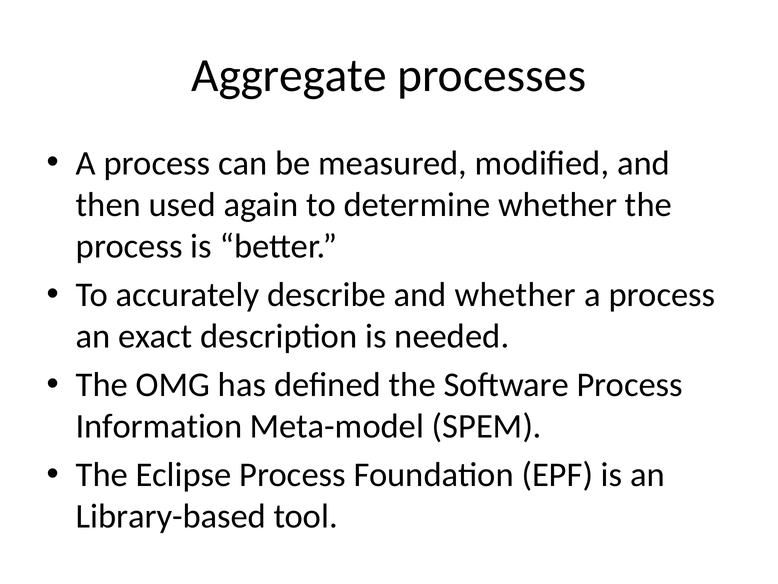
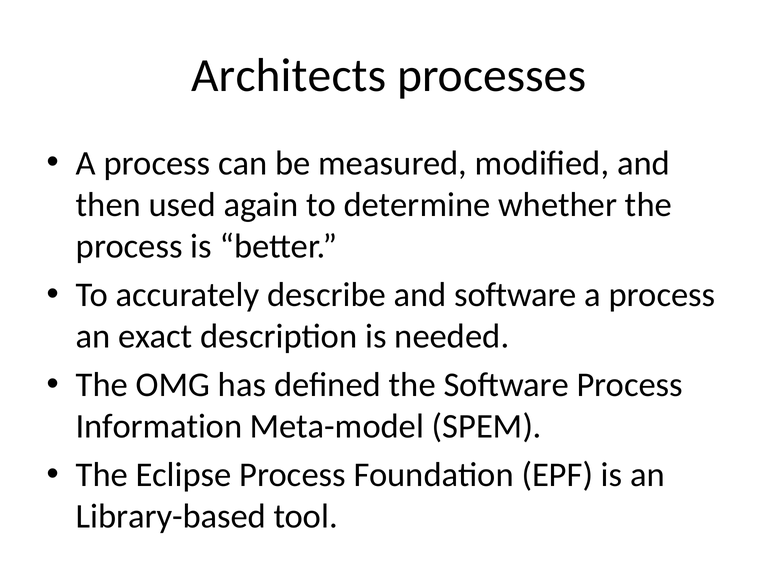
Aggregate: Aggregate -> Architects (289, 75)
and whether: whether -> software (516, 295)
